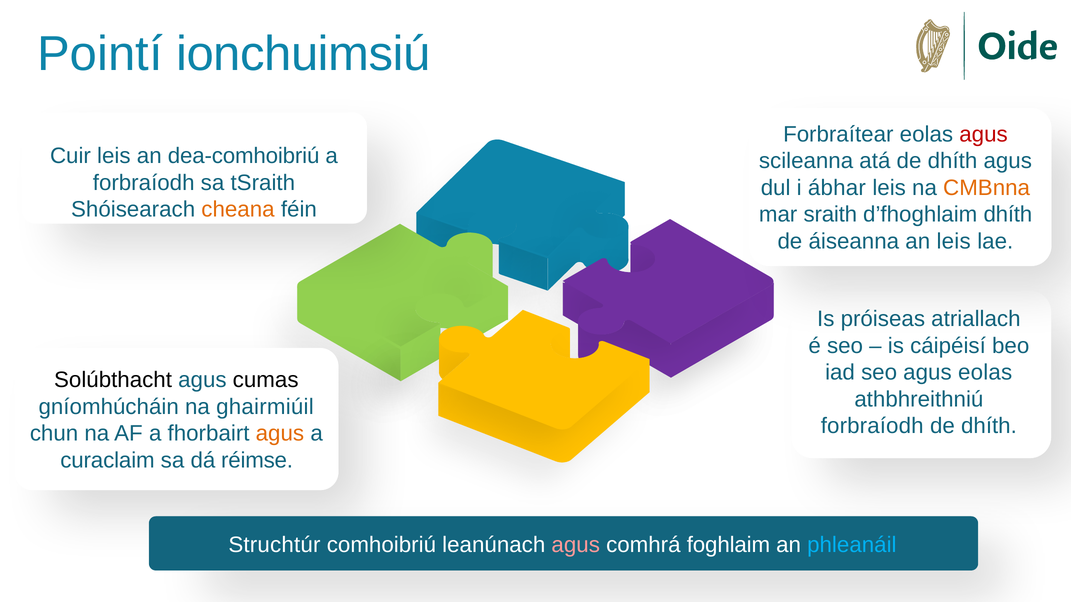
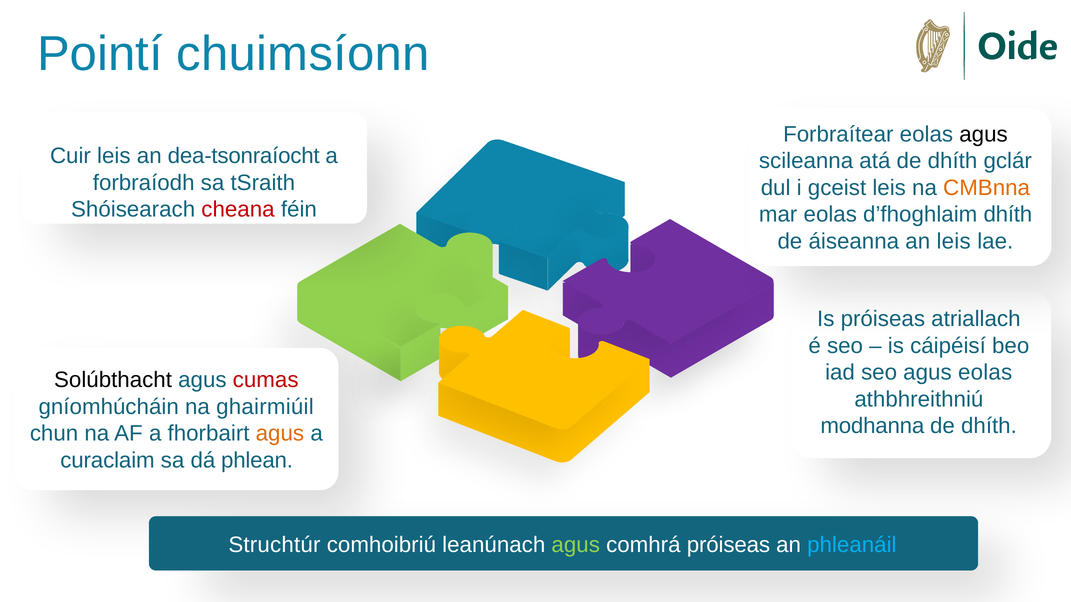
ionchuimsiú: ionchuimsiú -> chuimsíonn (303, 54)
agus colour: red -> black (984, 134)
dea-comhoibriú: dea-comhoibriú -> dea-tsonraíocht (244, 156)
dhíth agus: agus -> gclár (1008, 161)
ábhar: ábhar -> gceist (837, 188)
cheana colour: orange -> red (238, 210)
mar sraith: sraith -> eolas (830, 215)
cumas colour: black -> red (266, 380)
forbraíodh: forbraíodh -> modhanna (872, 426)
réimse: réimse -> phlean (257, 461)
agus colour: pink -> light green (576, 545)
comhrá foghlaim: foghlaim -> próiseas (728, 545)
